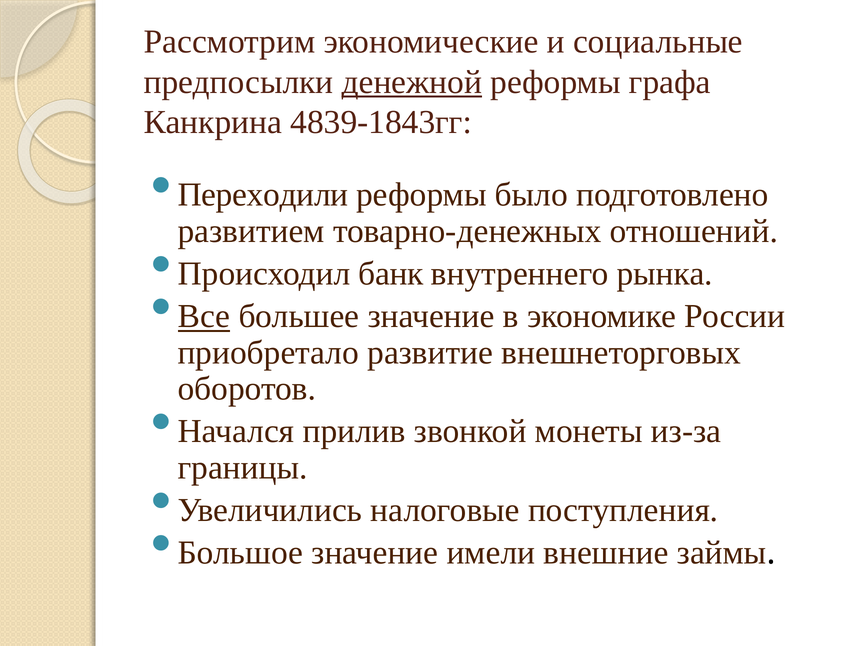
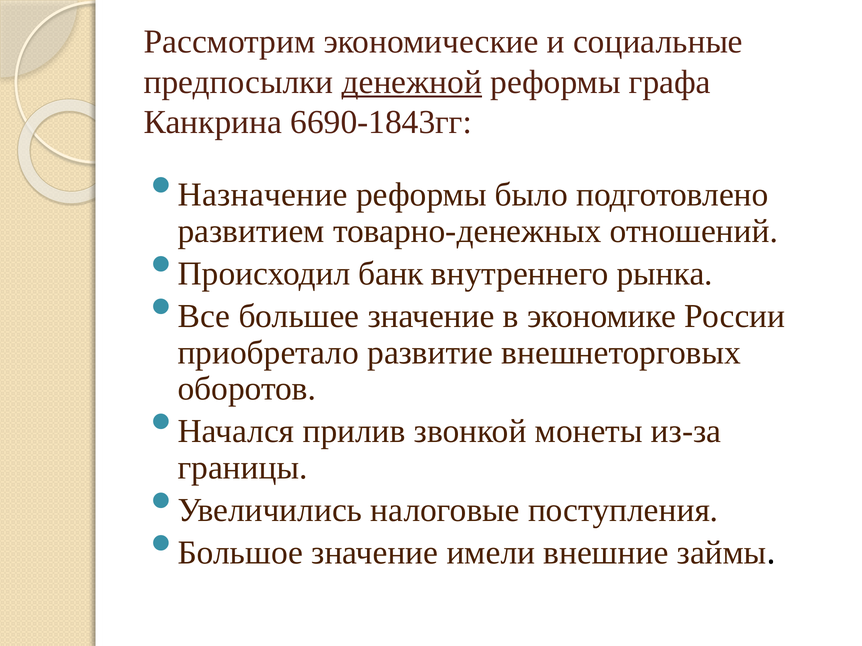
4839-1843гг: 4839-1843гг -> 6690-1843гг (381, 122)
Переходили: Переходили -> Назначение (263, 195)
Все underline: present -> none (204, 317)
